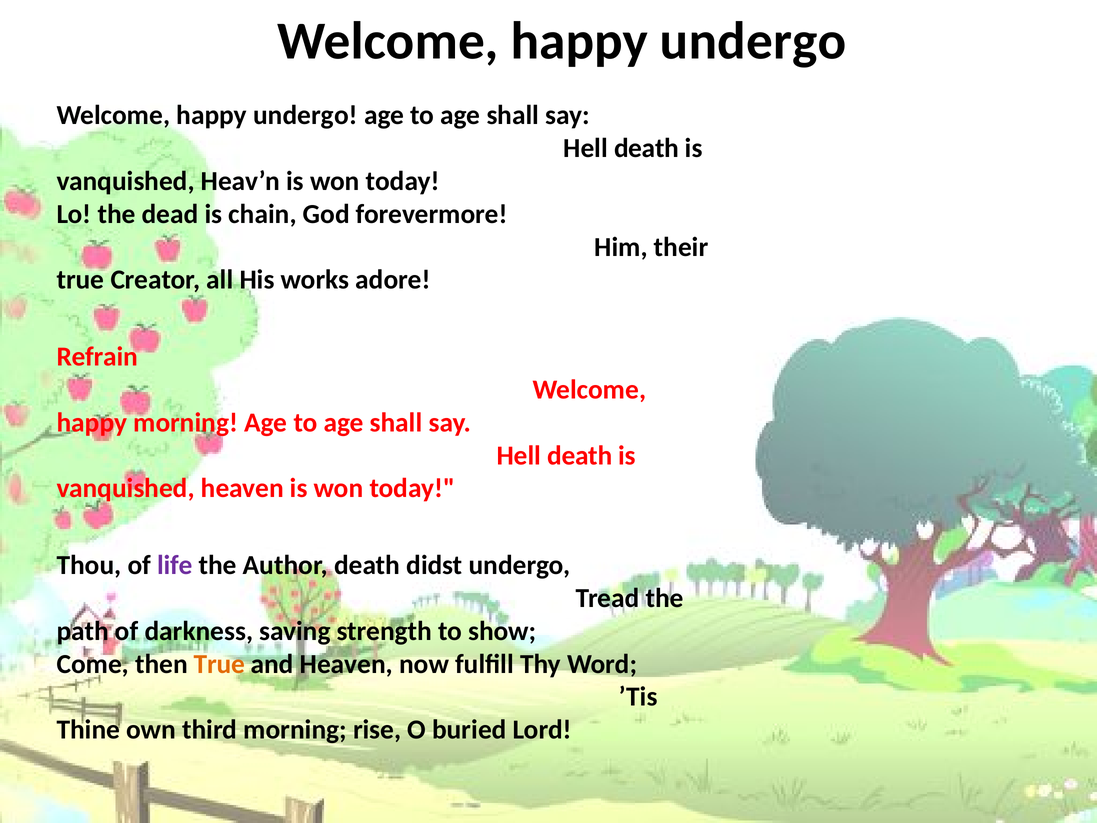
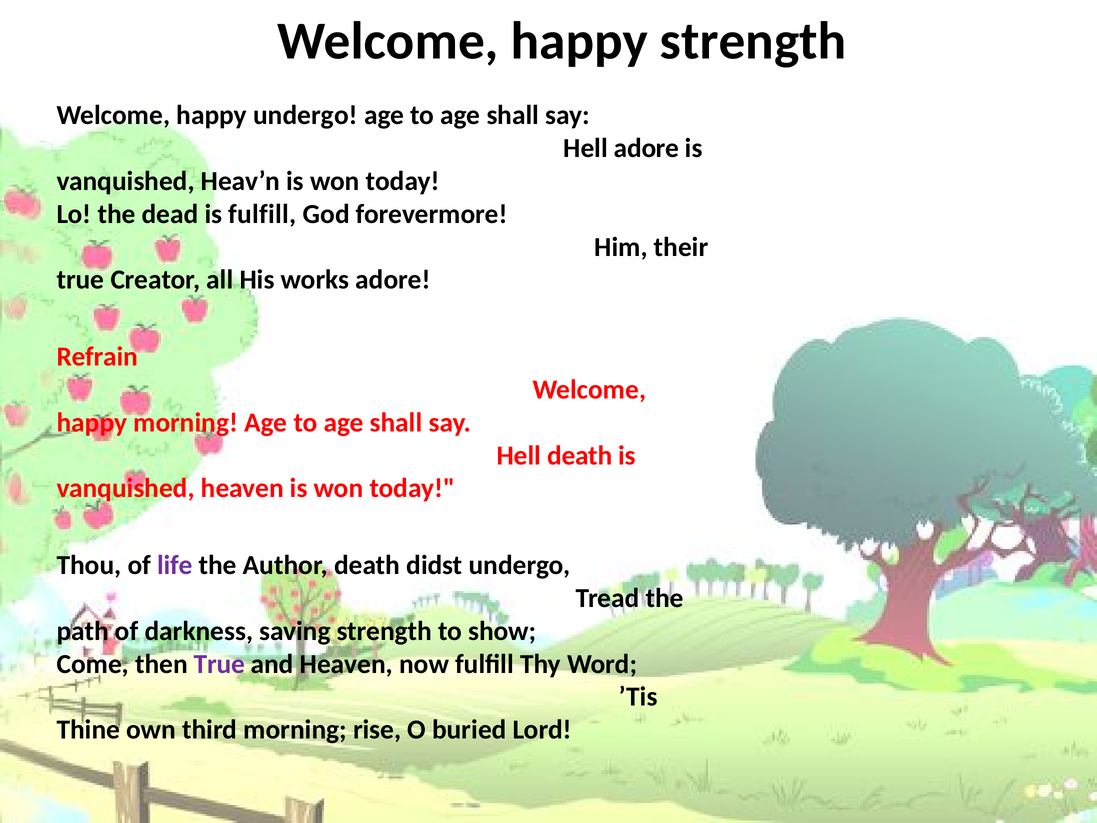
undergo: undergo -> strength (753, 41)
death: death -> adore (647, 148)
is chain: chain -> fulfill (262, 214)
True colour: orange -> purple (219, 664)
